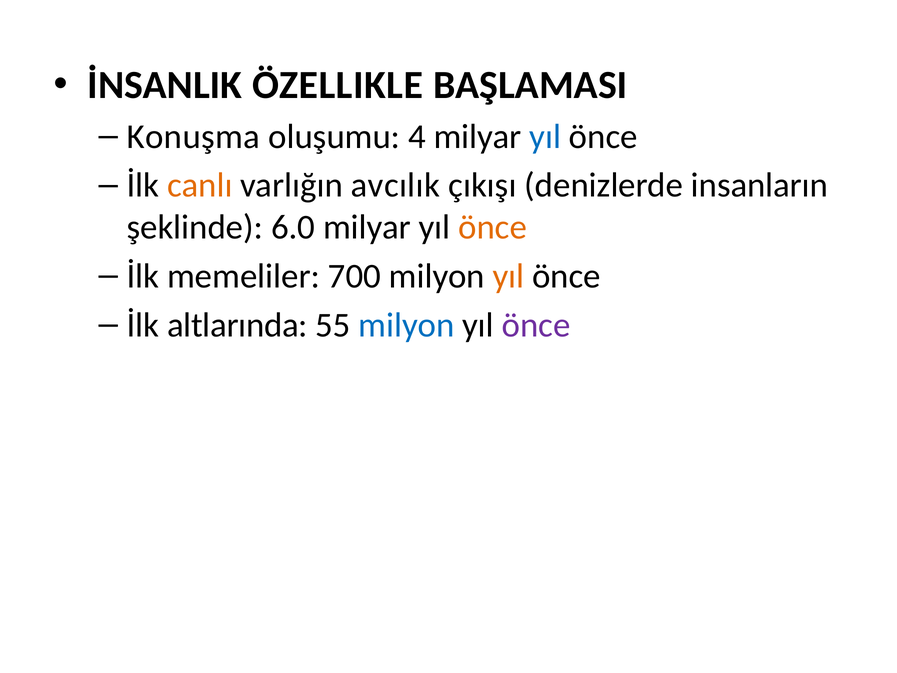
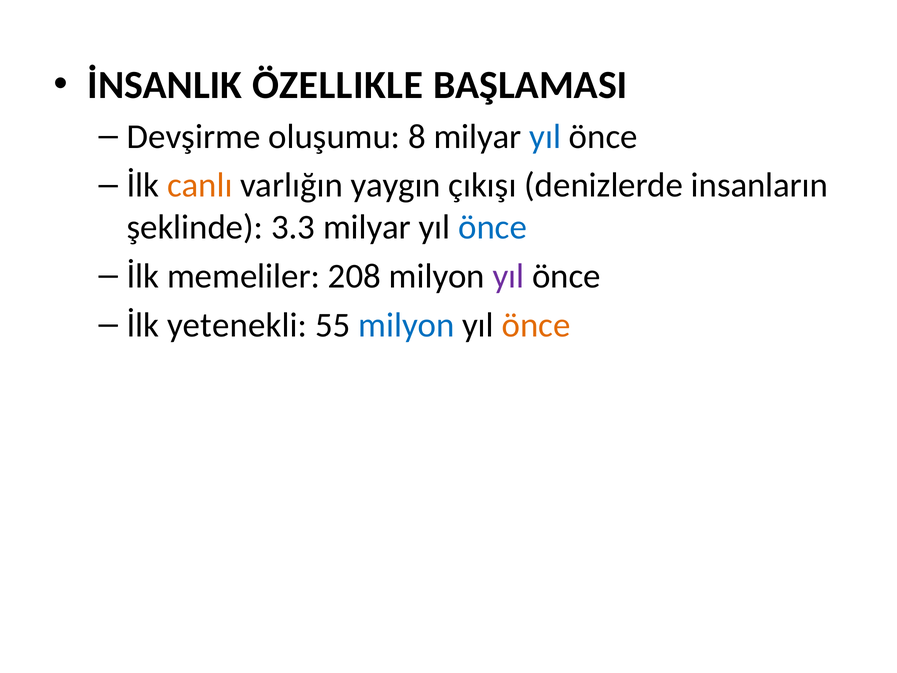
Konuşma: Konuşma -> Devşirme (194, 137)
4: 4 -> 8 (417, 137)
avcılık: avcılık -> yaygın (396, 185)
6.0: 6.0 -> 3.3 (293, 227)
önce colour: orange -> blue (493, 227)
700: 700 -> 208 (354, 276)
yıl colour: orange -> purple (508, 276)
altlarında: altlarında -> yetenekli (237, 325)
önce colour: purple -> orange (536, 325)
